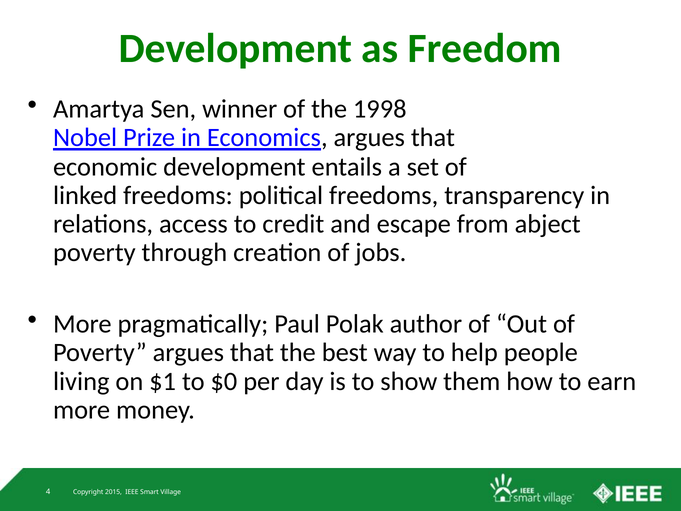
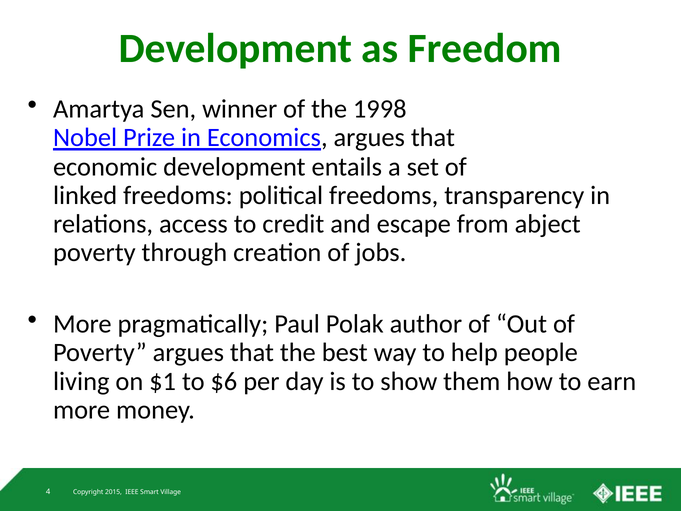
$0: $0 -> $6 (224, 381)
